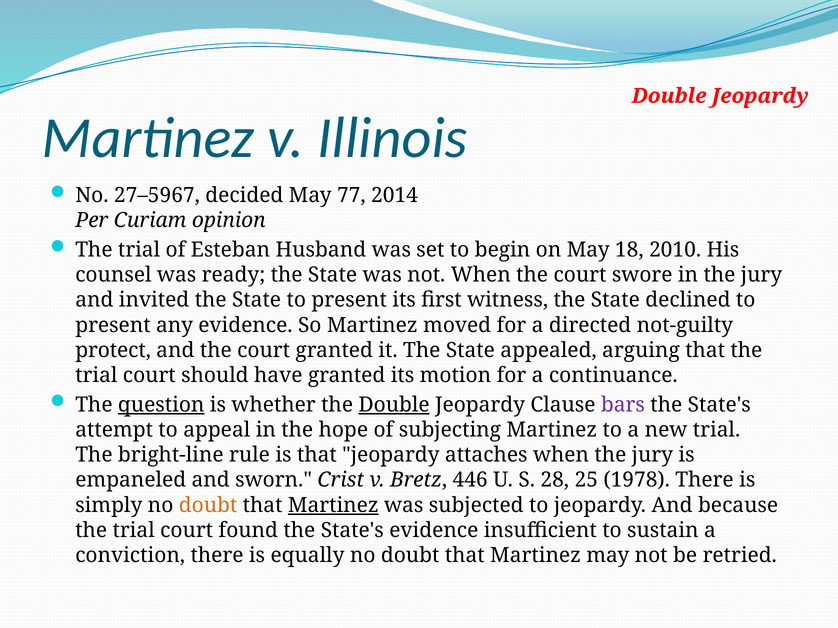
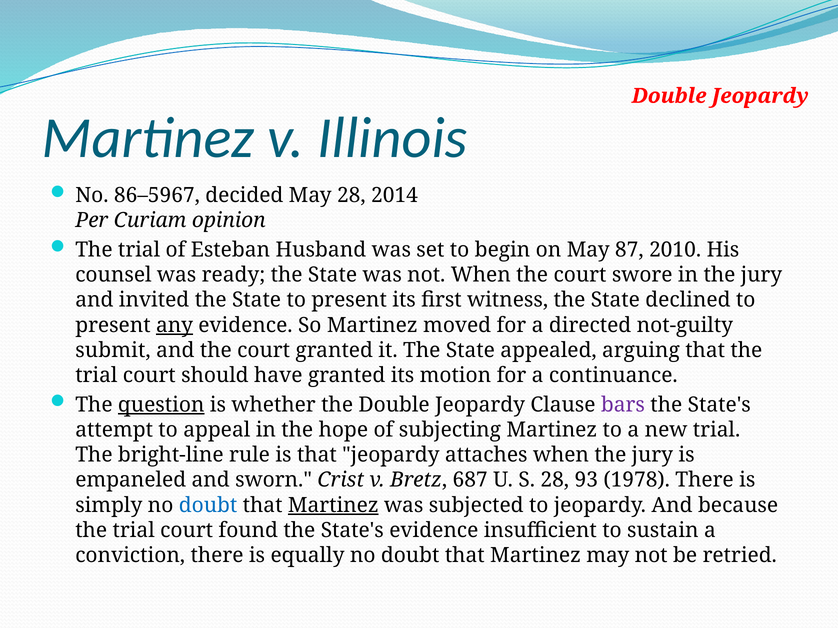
27–5967: 27–5967 -> 86–5967 (157, 196)
May 77: 77 -> 28 (351, 196)
18: 18 -> 87 (629, 250)
any underline: none -> present (175, 325)
protect: protect -> submit (113, 351)
Double underline: present -> none (394, 405)
446: 446 -> 687 (470, 480)
25: 25 -> 93 (586, 480)
doubt colour: orange -> blue (208, 506)
